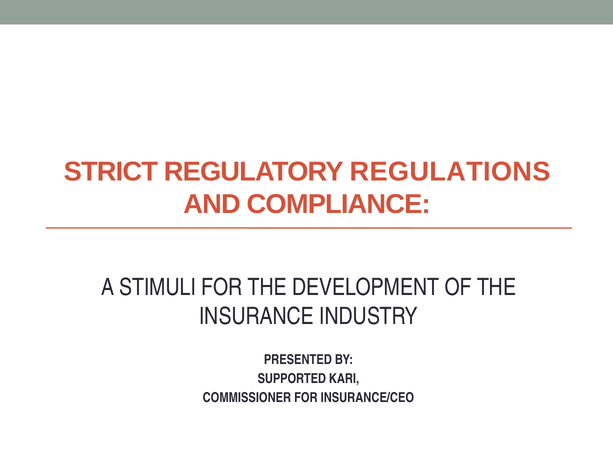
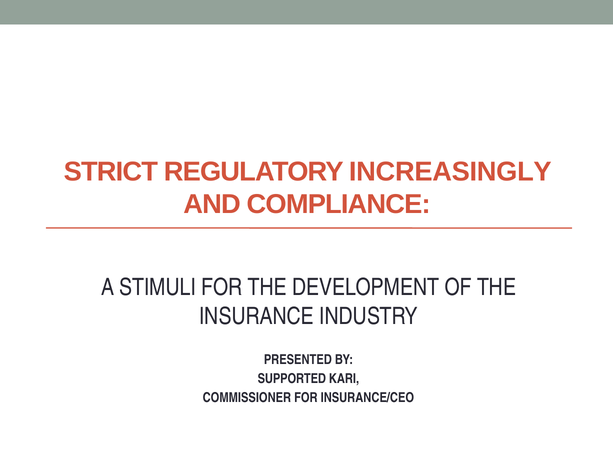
REGULATIONS: REGULATIONS -> INCREASINGLY (450, 171)
